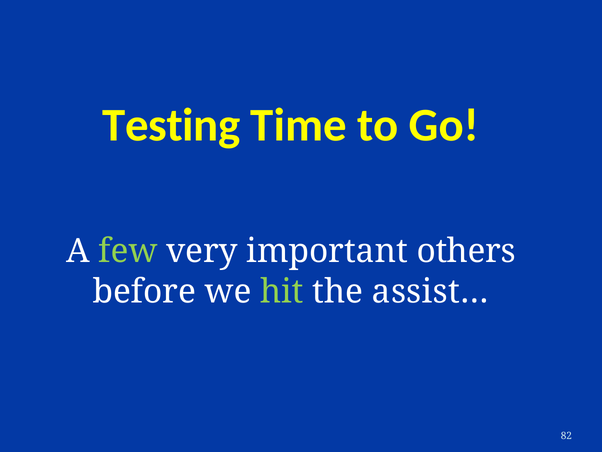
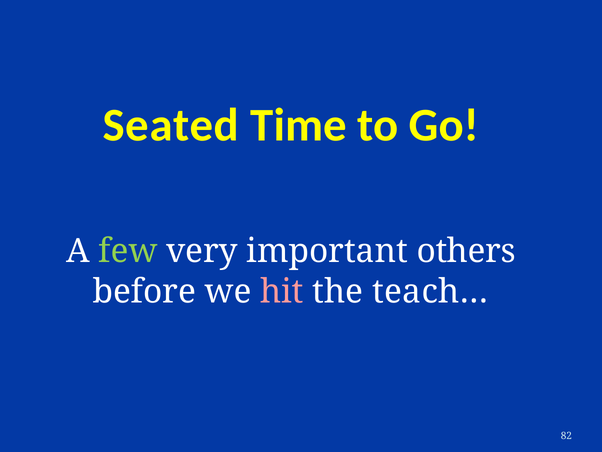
Testing: Testing -> Seated (171, 125)
hit colour: light green -> pink (282, 291)
assist…: assist… -> teach… (430, 291)
